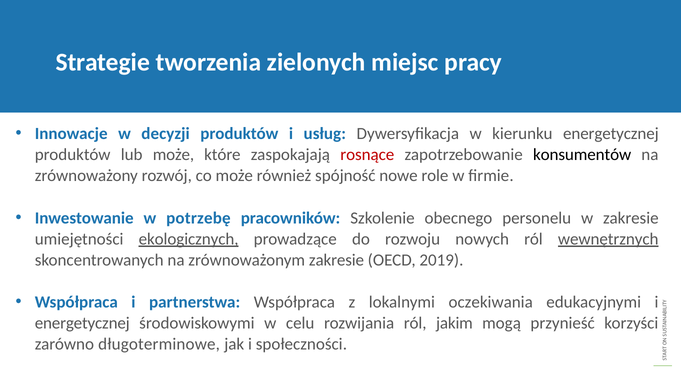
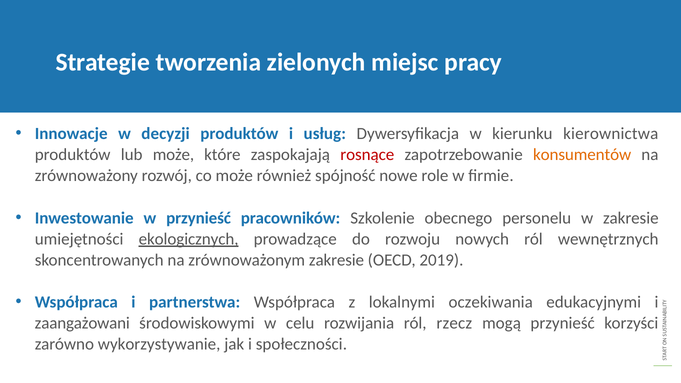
kierunku energetycznej: energetycznej -> kierownictwa (611, 134)
konsumentów colour: black -> orange (582, 155)
w potrzebę: potrzebę -> przynieść (199, 218)
wewnętrznych underline: present -> none (608, 239)
energetycznej: energetycznej -> zaangażowani (82, 323)
jakim: jakim -> rzecz (454, 323)
długoterminowe: długoterminowe -> wykorzystywanie (159, 344)
